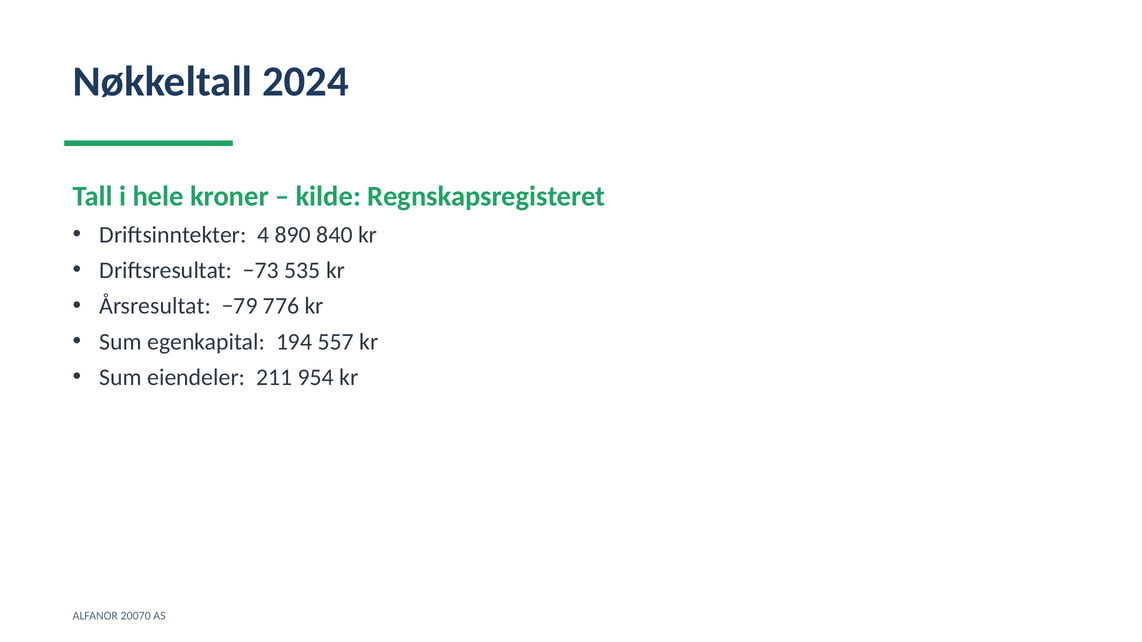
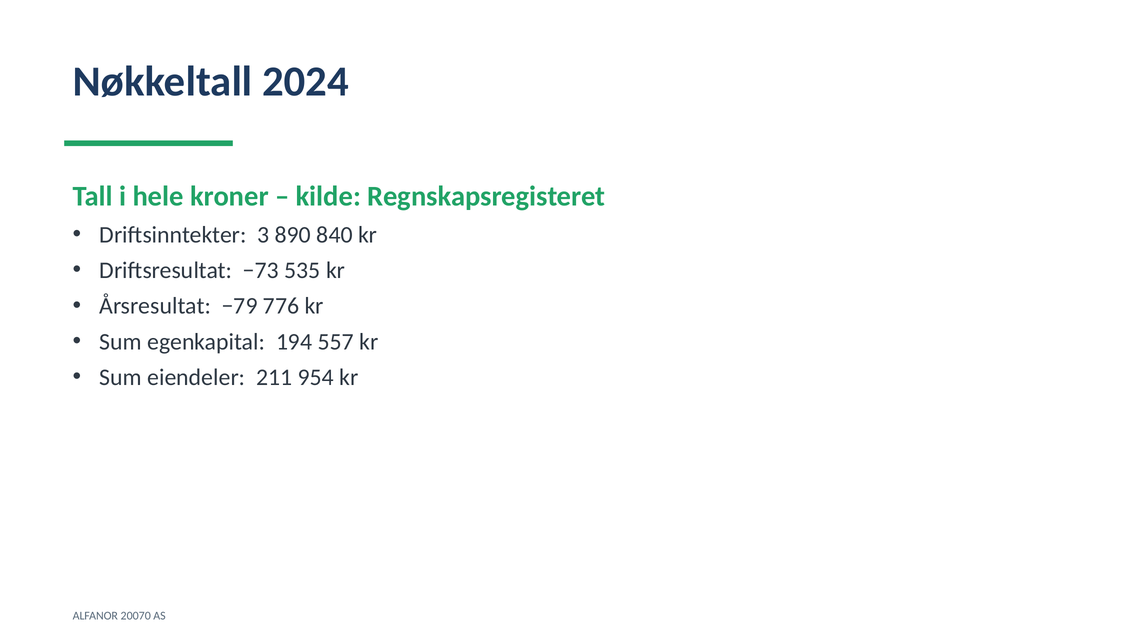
4: 4 -> 3 (263, 235)
